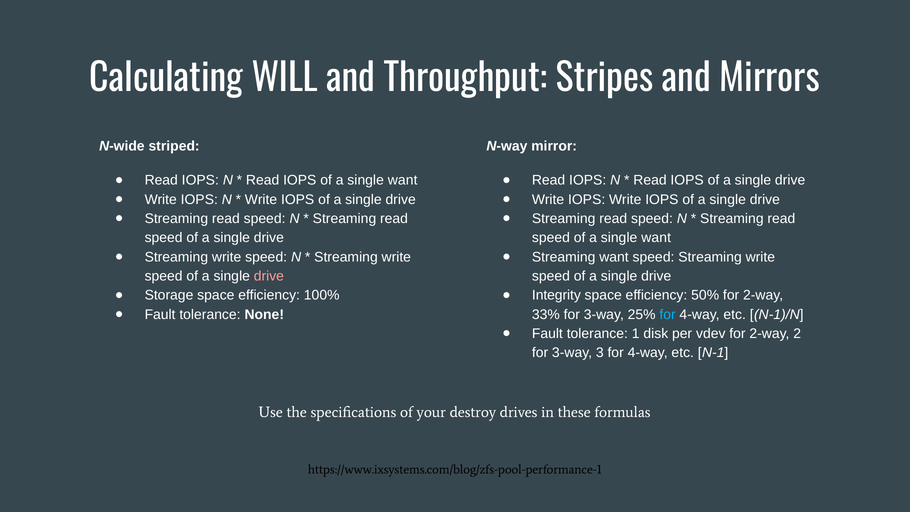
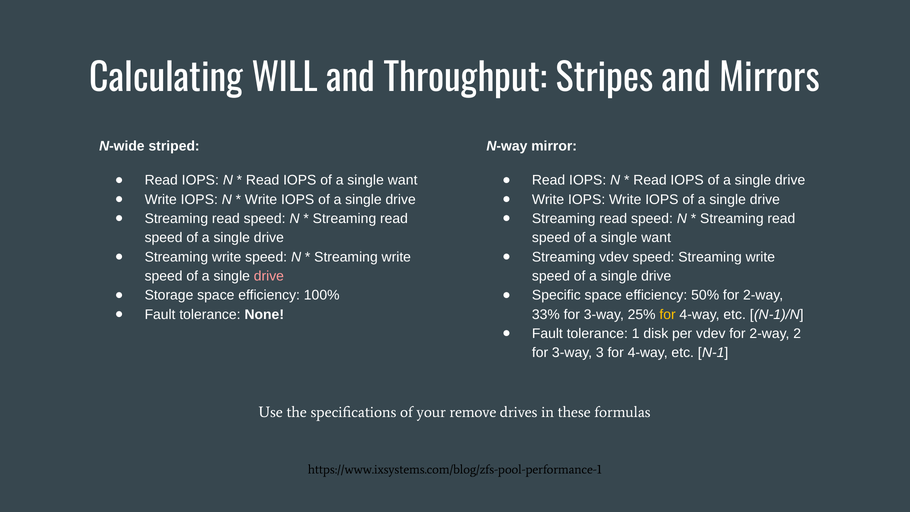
Streaming want: want -> vdev (614, 257)
Integrity: Integrity -> Specific (556, 295)
for colour: light blue -> yellow (668, 314)
destroy: destroy -> remove (473, 412)
